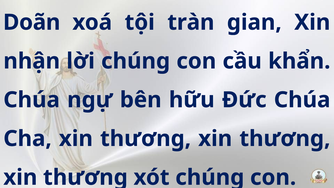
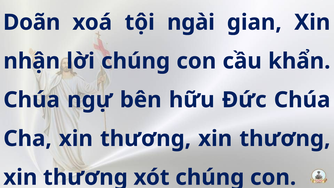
tràn: tràn -> ngài (191, 22)
